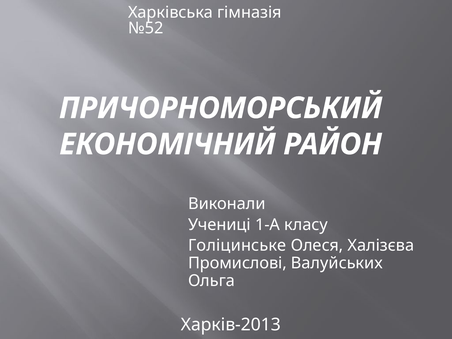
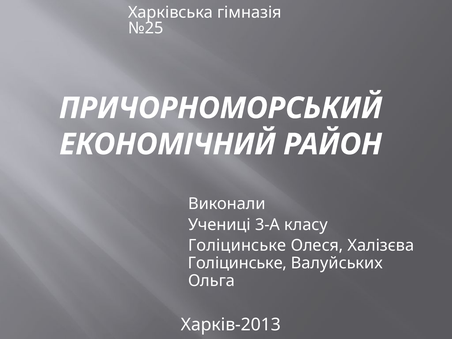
№52: №52 -> №25 (146, 28)
1-А: 1-А -> 3-А (268, 225)
Промислові: Промислові -> Голіцинське (237, 263)
